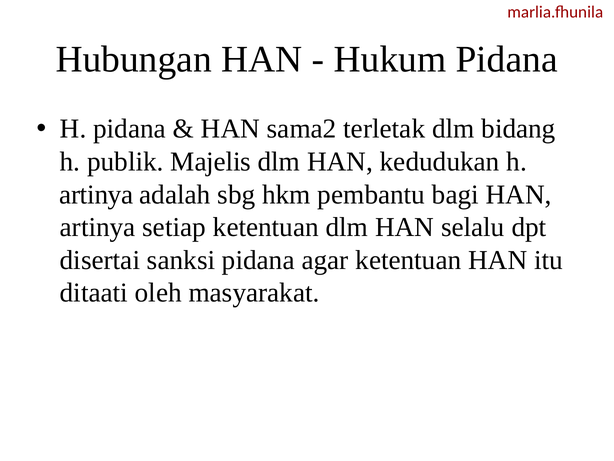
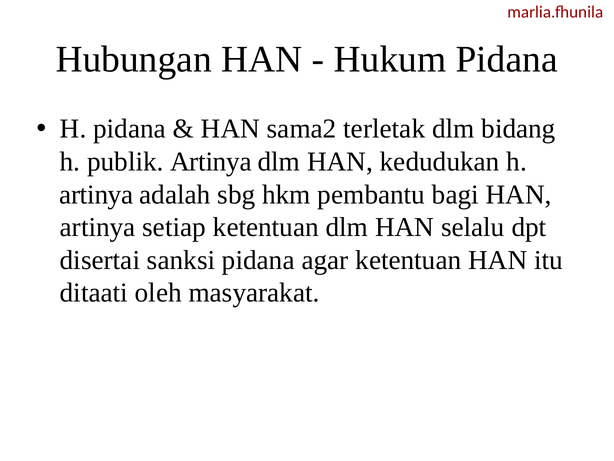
publik Majelis: Majelis -> Artinya (211, 162)
